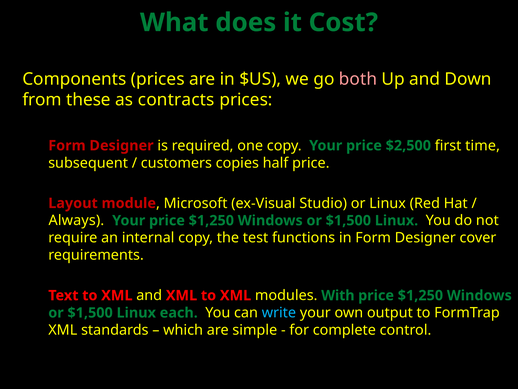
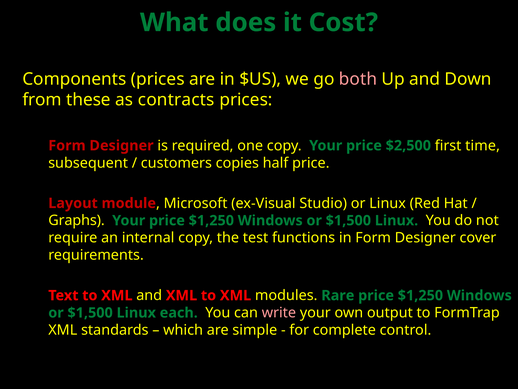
Always: Always -> Graphs (77, 220)
With: With -> Rare (338, 295)
write colour: light blue -> pink (279, 312)
